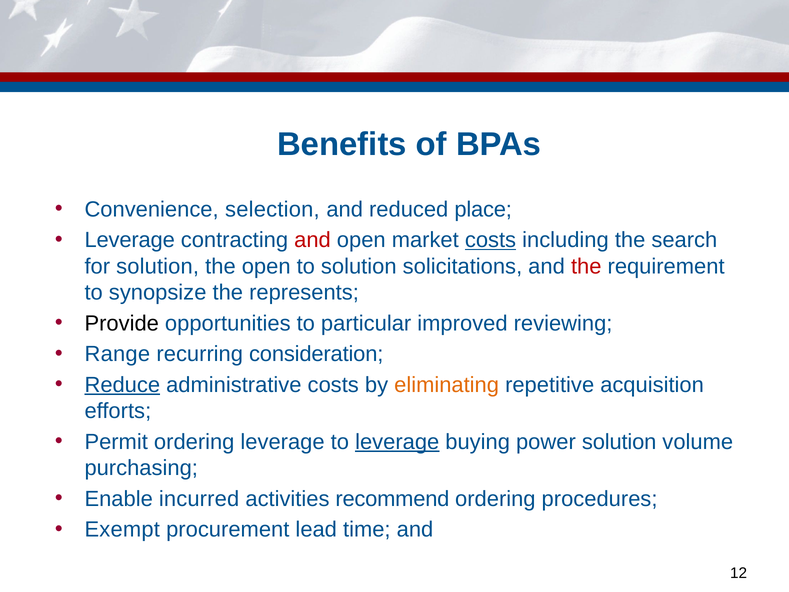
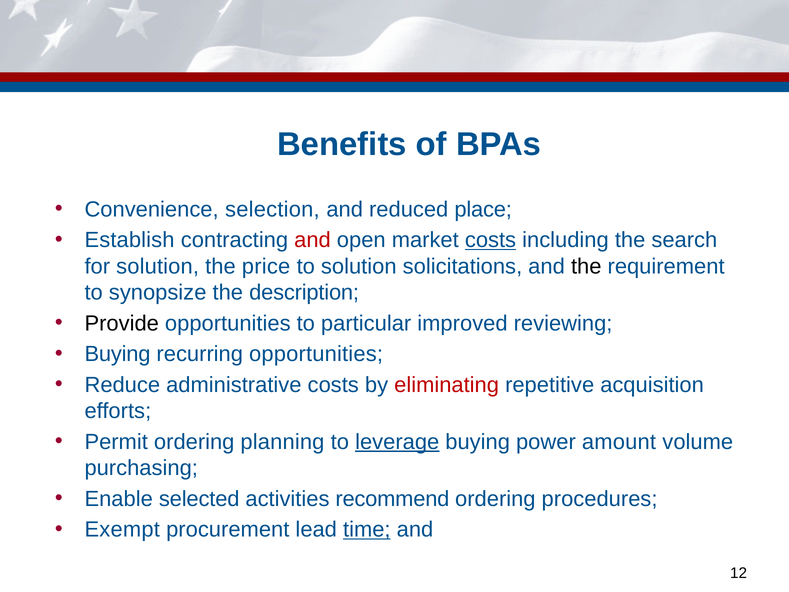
Leverage: Leverage -> Establish (130, 240)
the open: open -> price (266, 266)
the colour: red -> black (586, 266)
represents: represents -> description (304, 293)
Range: Range -> Buying (118, 354)
recurring consideration: consideration -> opportunities (316, 354)
Reduce underline: present -> none (122, 385)
eliminating colour: orange -> red (447, 385)
ordering leverage: leverage -> planning (282, 442)
power solution: solution -> amount (619, 442)
incurred: incurred -> selected (199, 499)
time underline: none -> present (367, 529)
